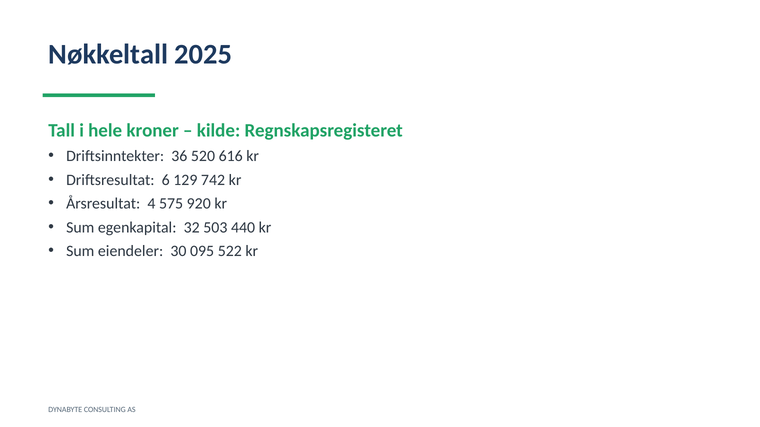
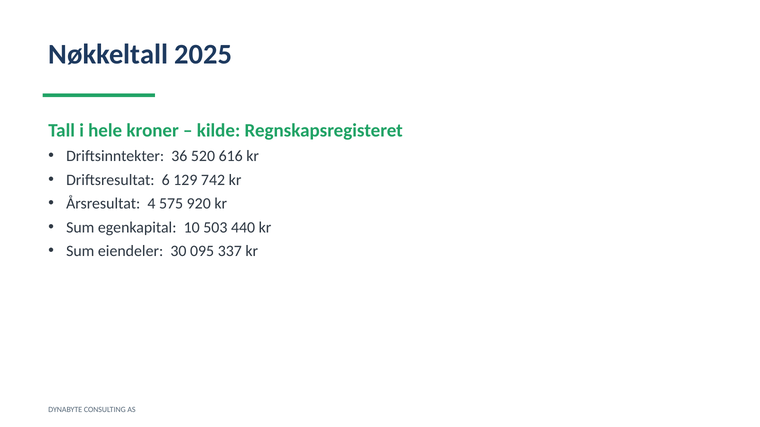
32: 32 -> 10 (192, 228)
522: 522 -> 337 (230, 251)
